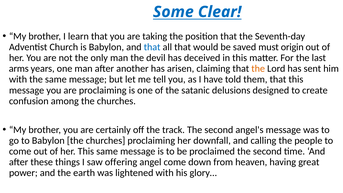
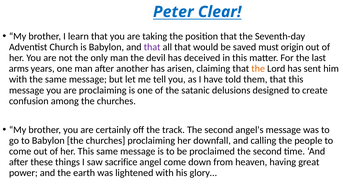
Some: Some -> Peter (173, 12)
that colour: blue -> purple (152, 47)
offering: offering -> sacrifice (121, 162)
